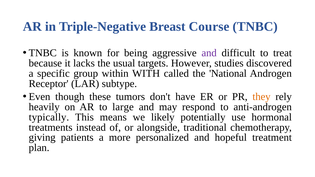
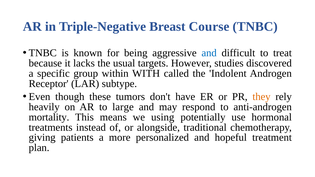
and colour: purple -> blue (209, 53)
National: National -> Indolent (228, 73)
typically: typically -> mortality (49, 117)
likely: likely -> using (163, 117)
